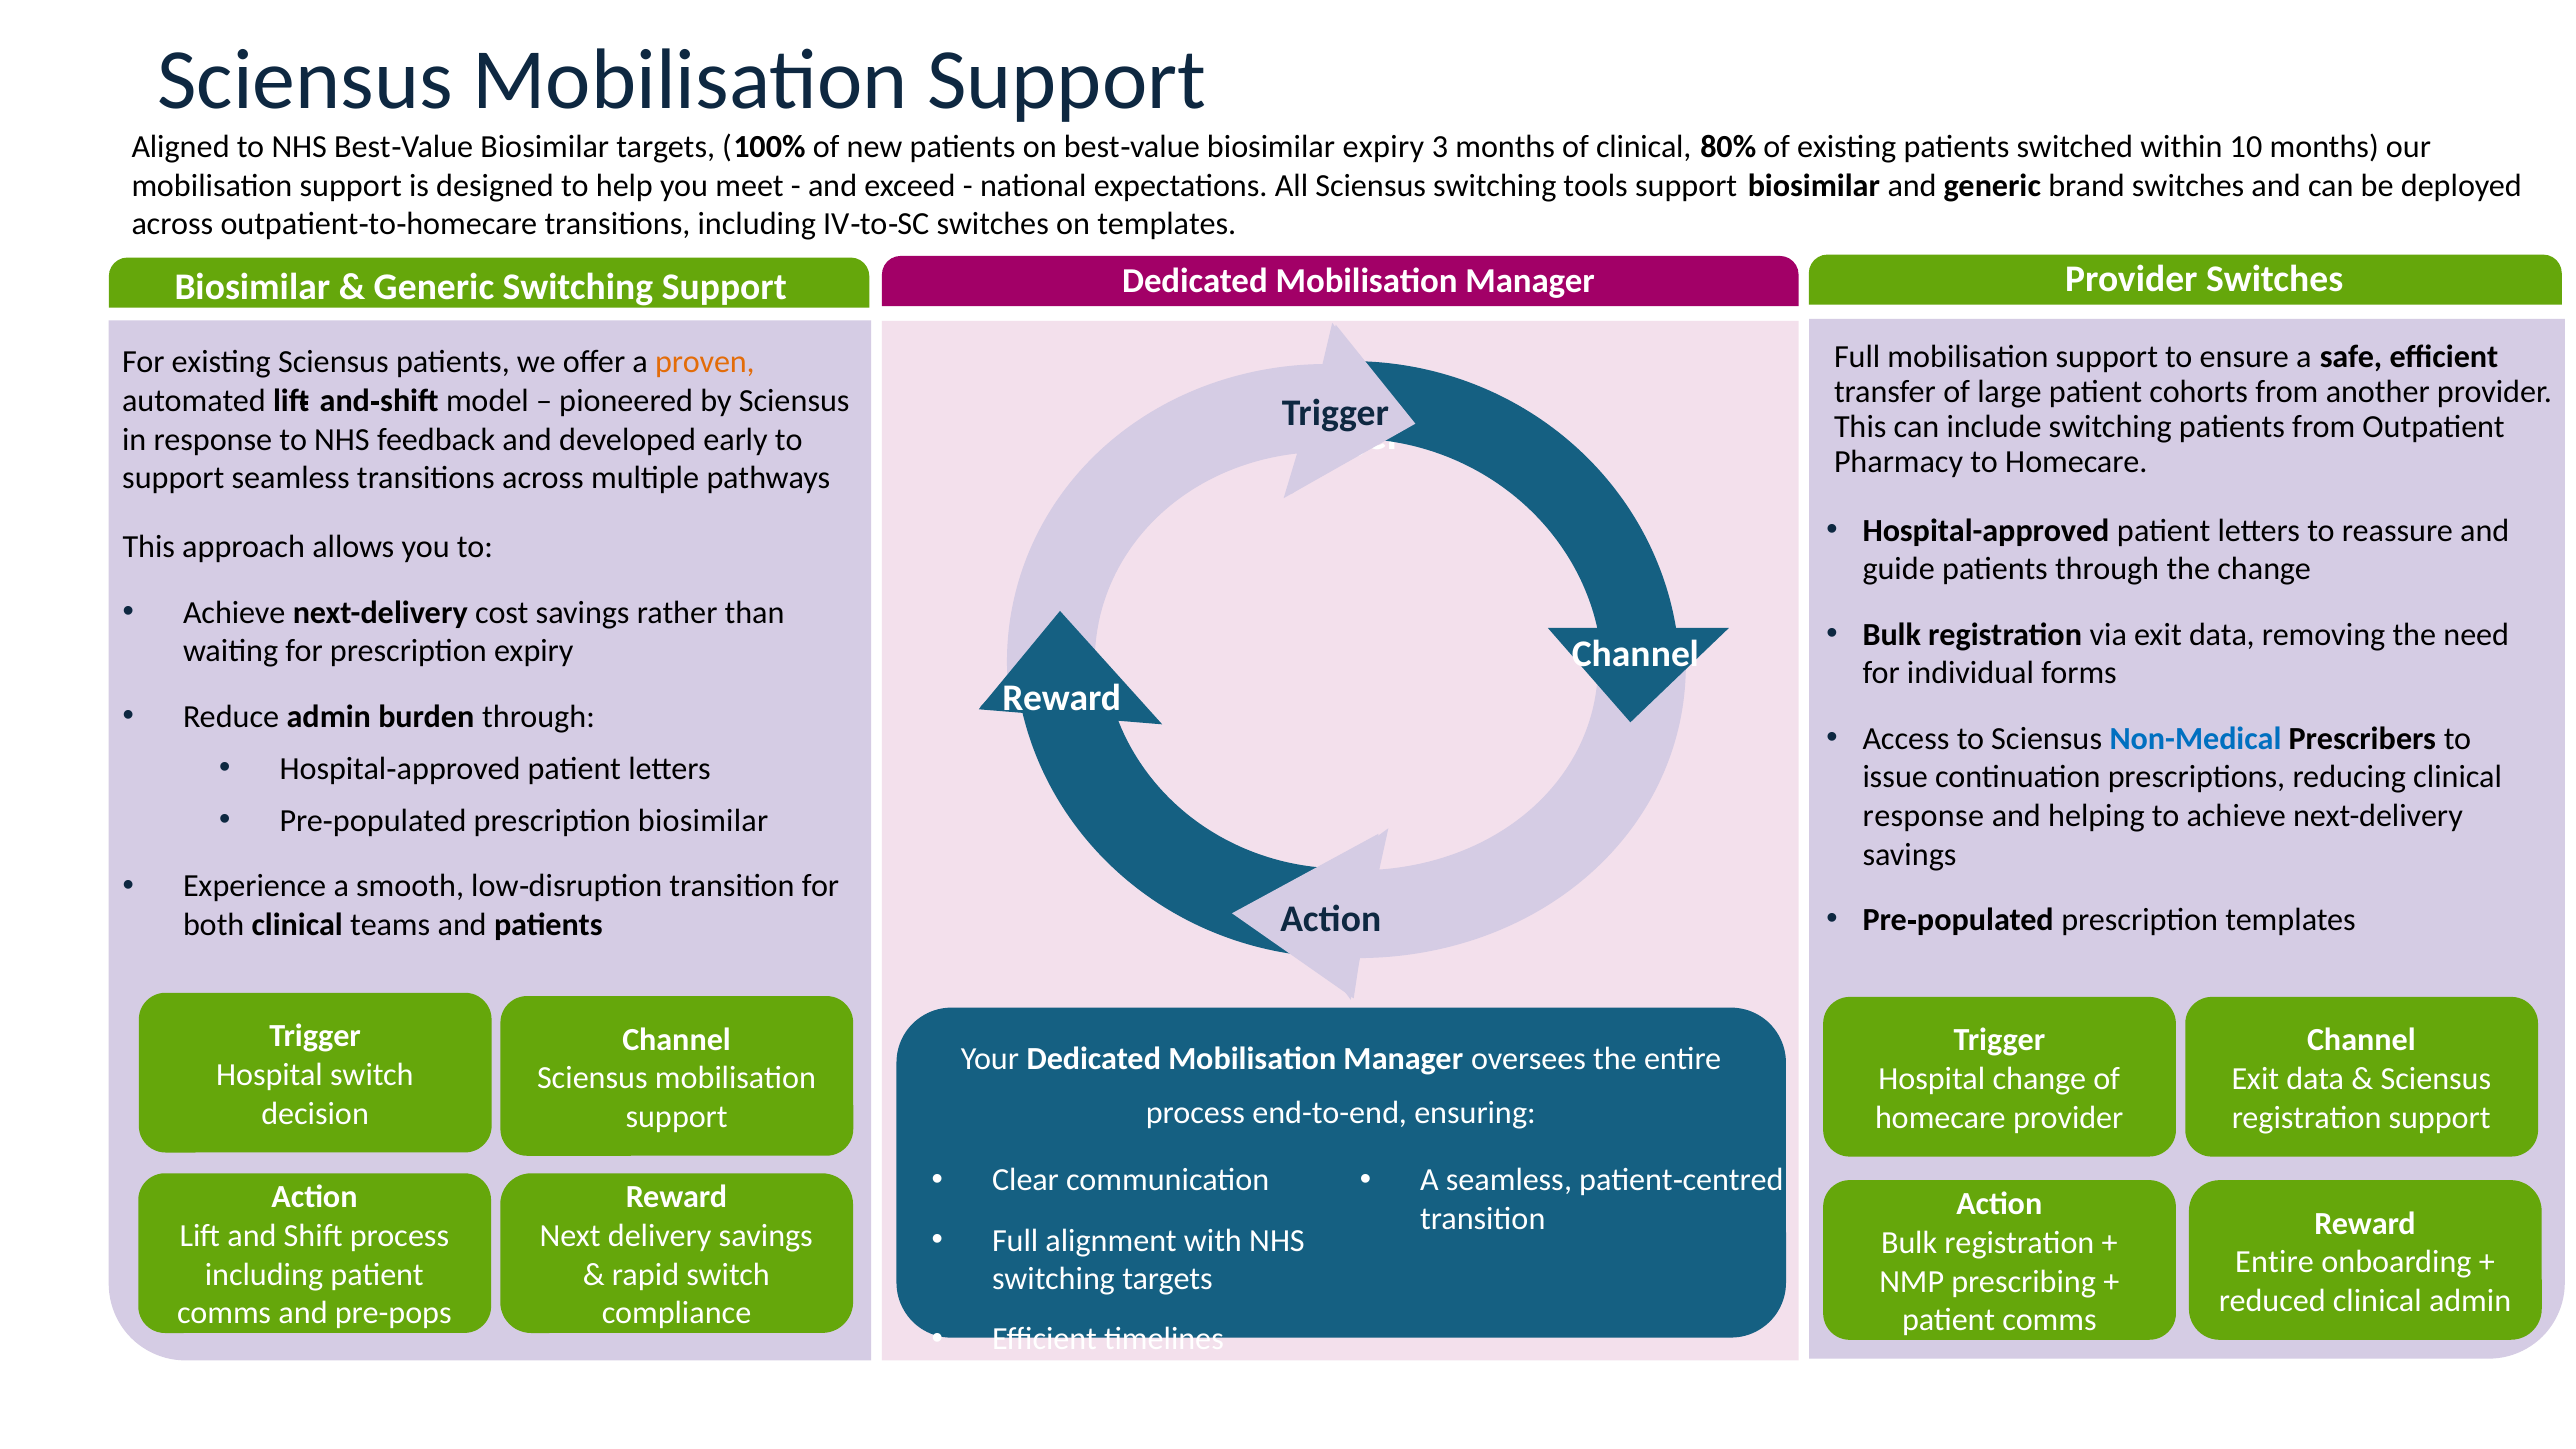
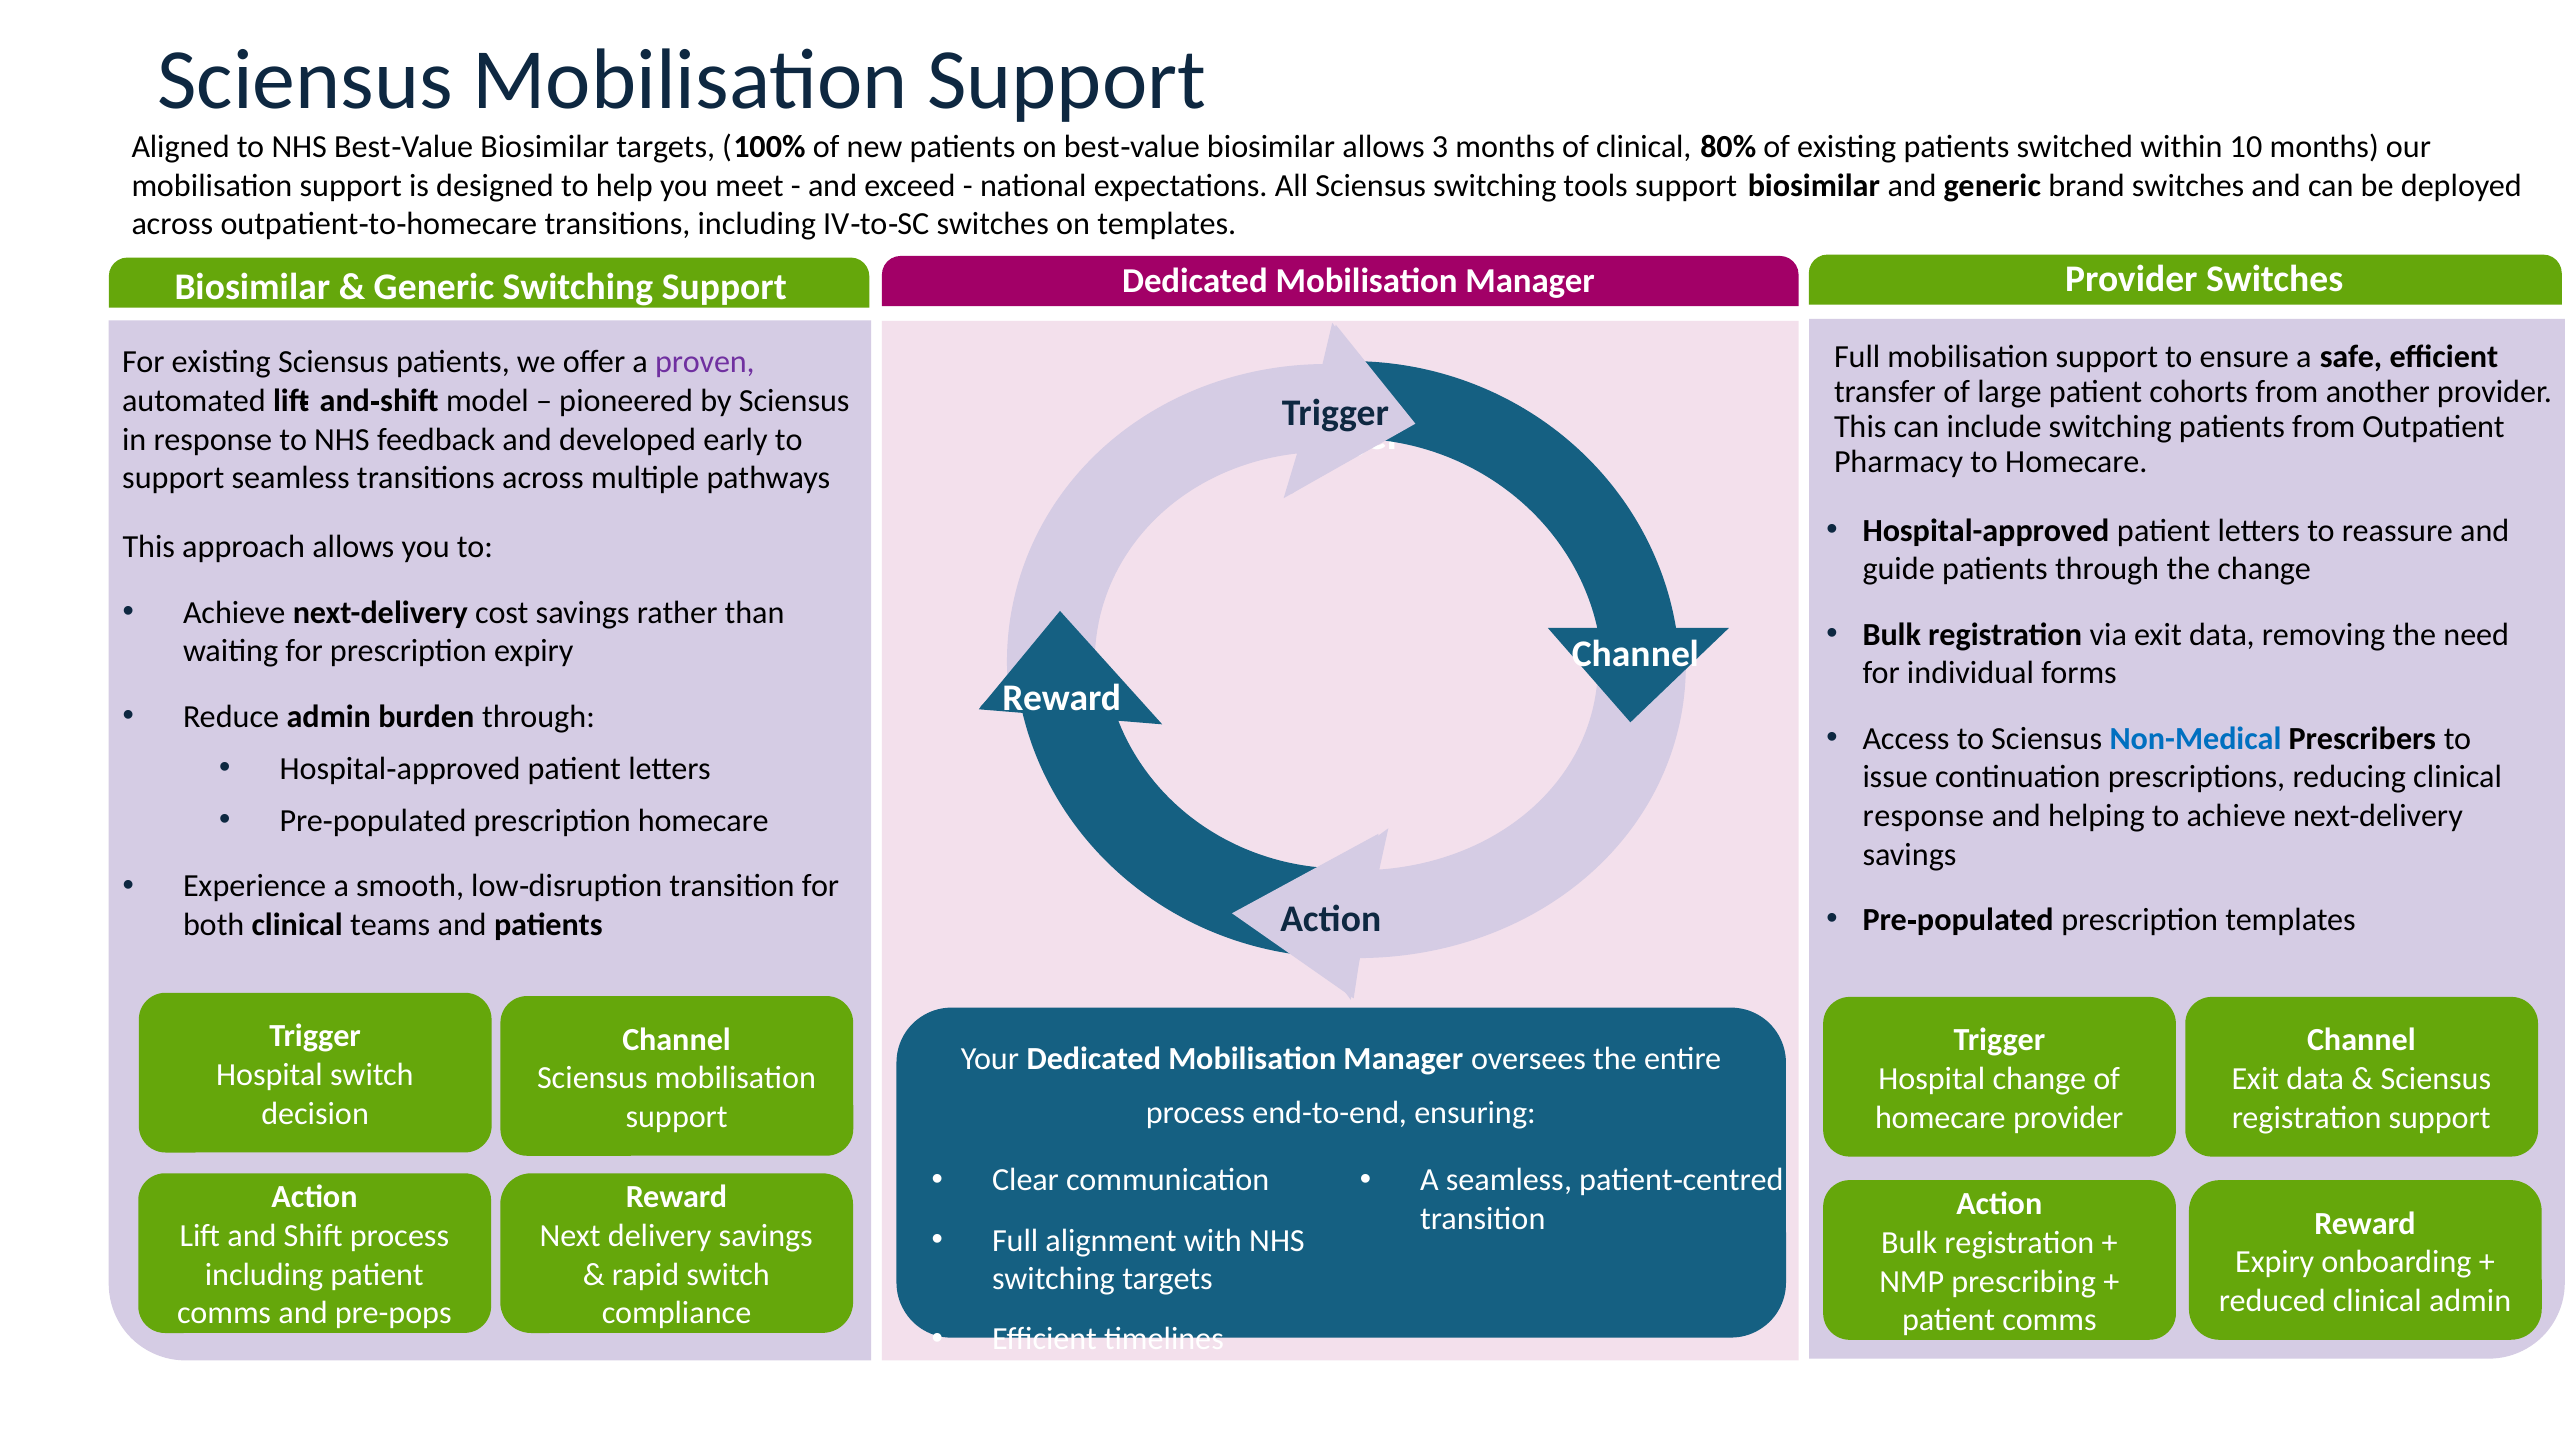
biosimilar expiry: expiry -> allows (1384, 147)
proven colour: orange -> purple (705, 362)
prescription biosimilar: biosimilar -> homecare (703, 821)
Entire: Entire -> Expiry (2275, 1262)
